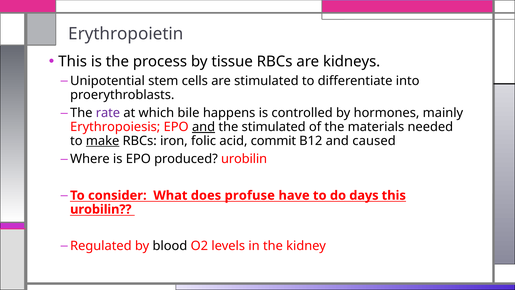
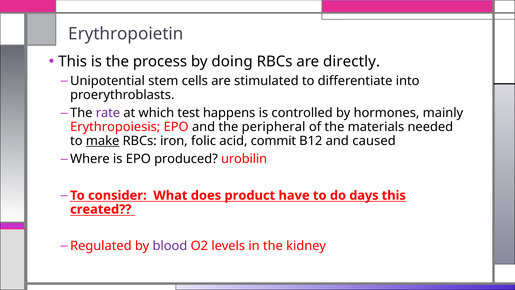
tissue: tissue -> doing (232, 61)
kidneys: kidneys -> directly (352, 61)
bile: bile -> test (189, 113)
and underline: present -> none (204, 127)
the stimulated: stimulated -> peripheral (274, 127)
profuse: profuse -> product (250, 195)
urobilin: urobilin -> created (101, 209)
blood colour: black -> purple (170, 246)
